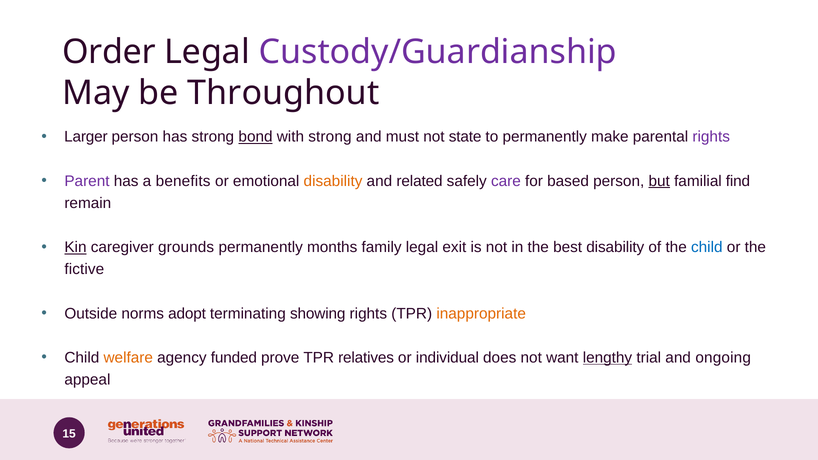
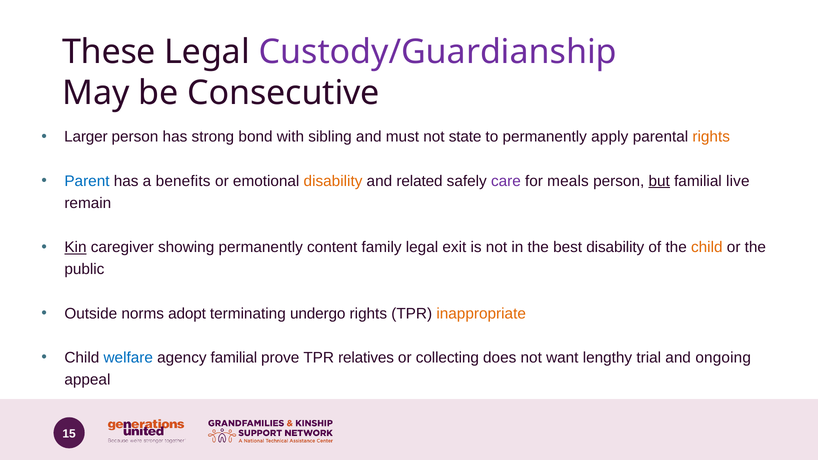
Order: Order -> These (109, 52)
Throughout: Throughout -> Consecutive (283, 93)
bond underline: present -> none (256, 137)
with strong: strong -> sibling (330, 137)
make: make -> apply (610, 137)
rights colour: purple -> orange (711, 137)
Parent colour: purple -> blue (87, 181)
based: based -> meals (568, 181)
find: find -> live (738, 181)
grounds: grounds -> showing (186, 247)
months: months -> content (332, 247)
child colour: blue -> orange (707, 247)
fictive: fictive -> public (84, 269)
showing: showing -> undergo (318, 314)
welfare colour: orange -> blue (128, 358)
agency funded: funded -> familial (234, 358)
individual: individual -> collecting (447, 358)
lengthy underline: present -> none (607, 358)
